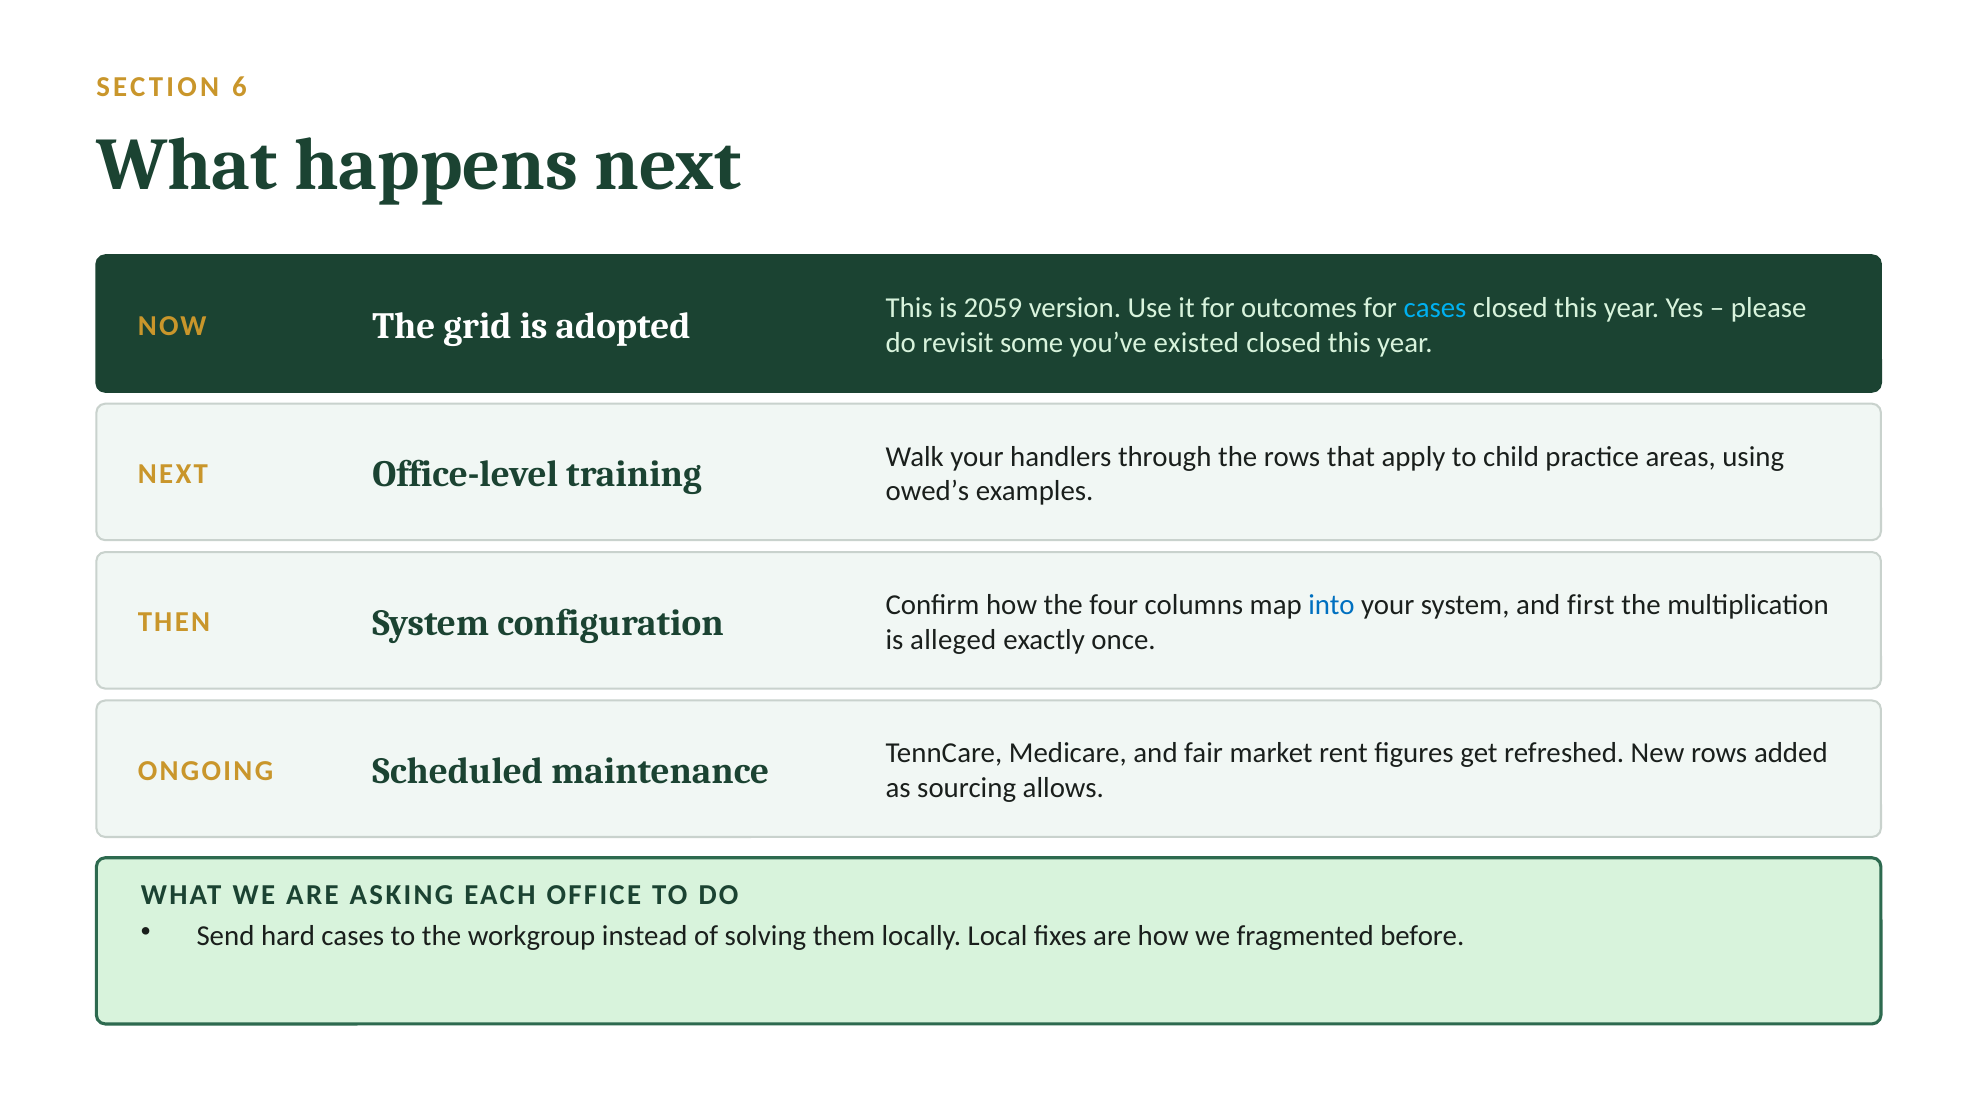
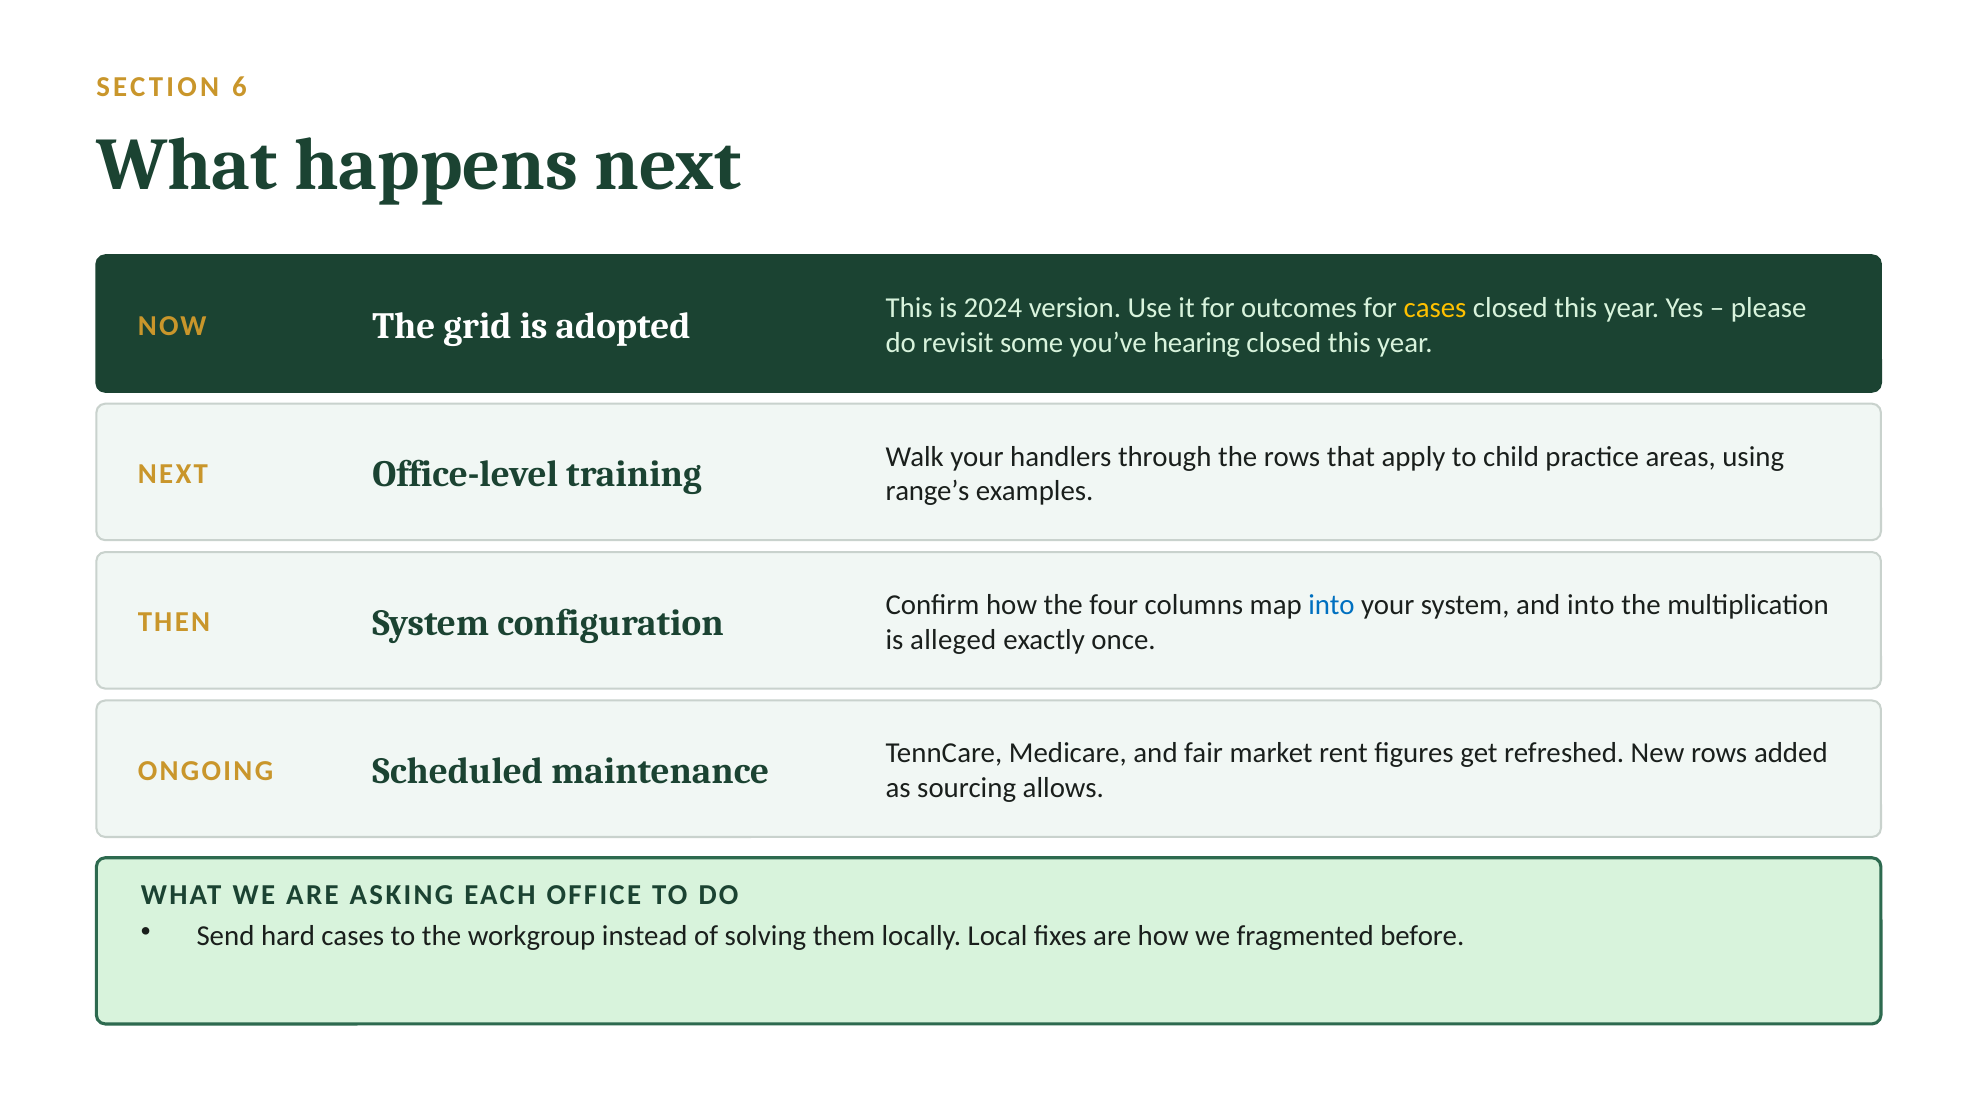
2059: 2059 -> 2024 (993, 308)
cases colour: light blue -> yellow (1435, 308)
existed: existed -> hearing (1197, 343)
owed’s: owed’s -> range’s (928, 491)
and first: first -> into (1591, 605)
